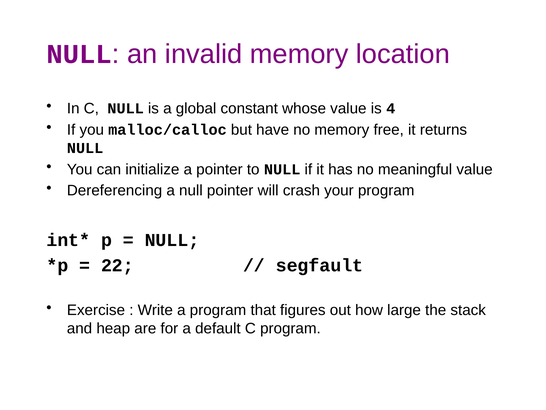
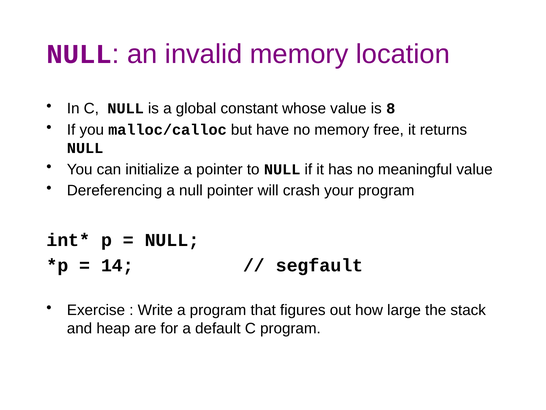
4: 4 -> 8 (391, 108)
22: 22 -> 14 (117, 265)
